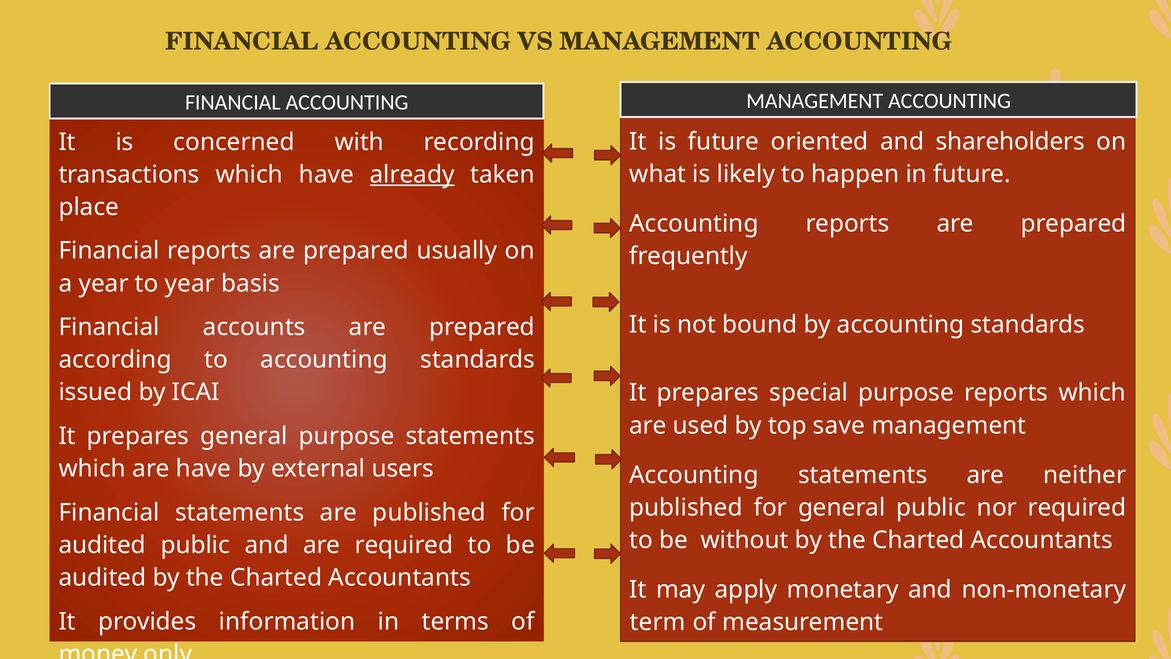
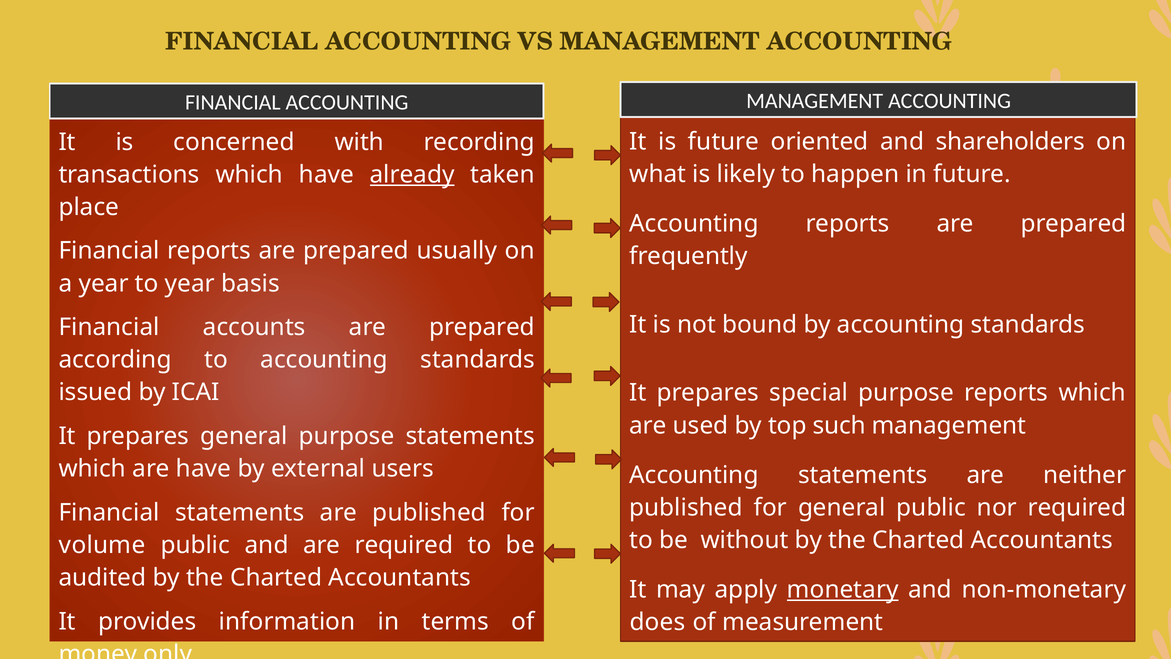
save: save -> such (839, 425)
audited: audited -> volume (102, 545)
monetary underline: none -> present (843, 590)
term: term -> does (658, 622)
